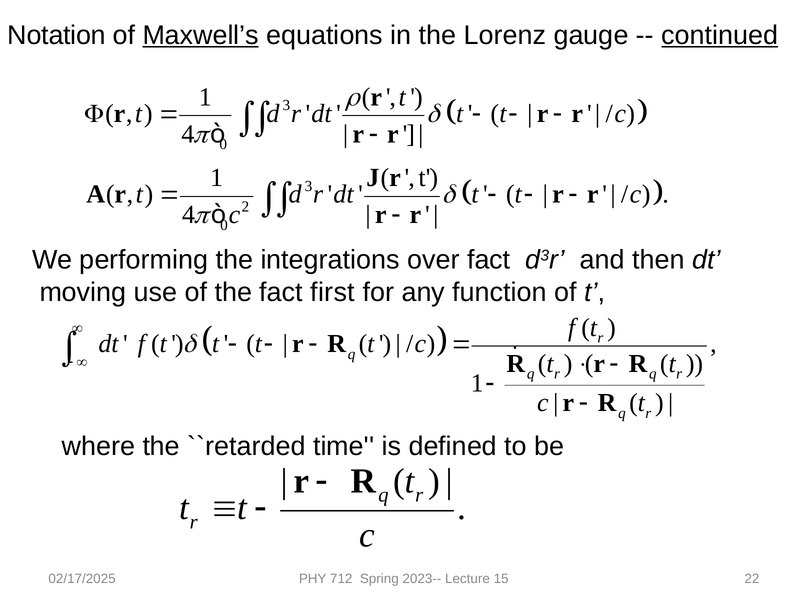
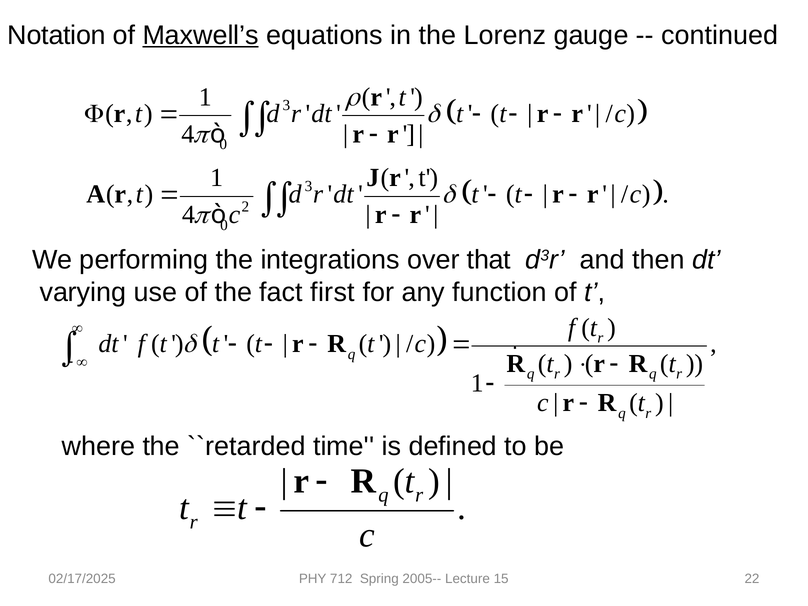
continued underline: present -> none (720, 35)
over fact: fact -> that (489, 260)
moving: moving -> varying (83, 292)
2023--: 2023-- -> 2005-- (422, 579)
